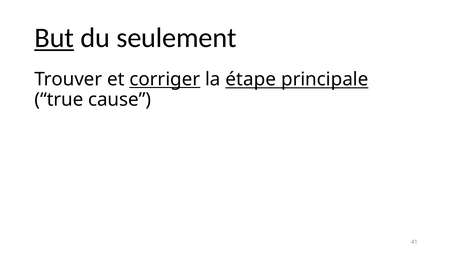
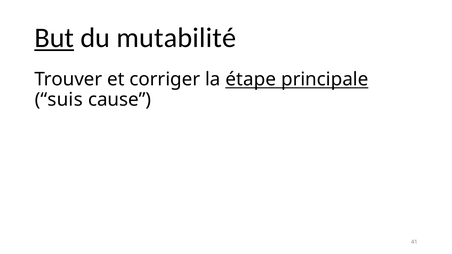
seulement: seulement -> mutabilité (176, 38)
corriger underline: present -> none (165, 79)
true: true -> suis (59, 100)
